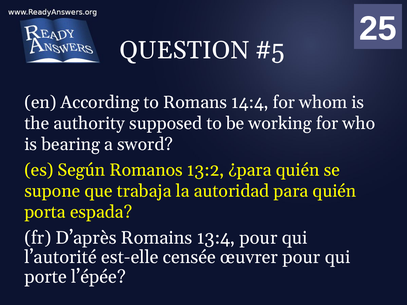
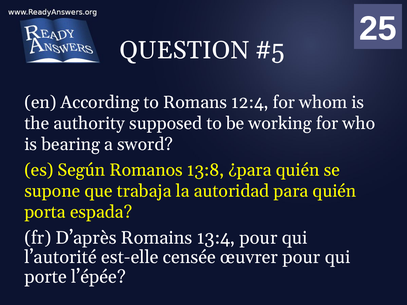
14:4: 14:4 -> 12:4 (250, 103)
13:2: 13:2 -> 13:8 (206, 170)
